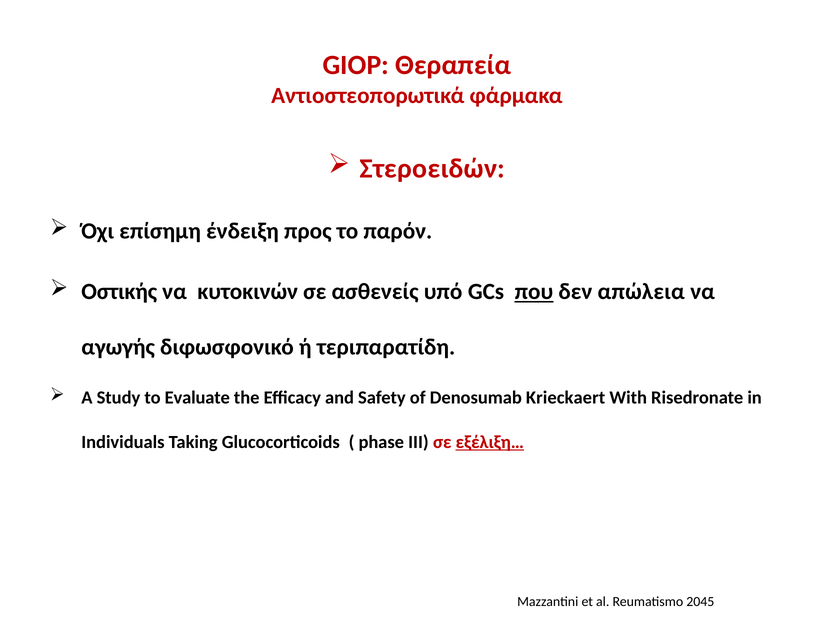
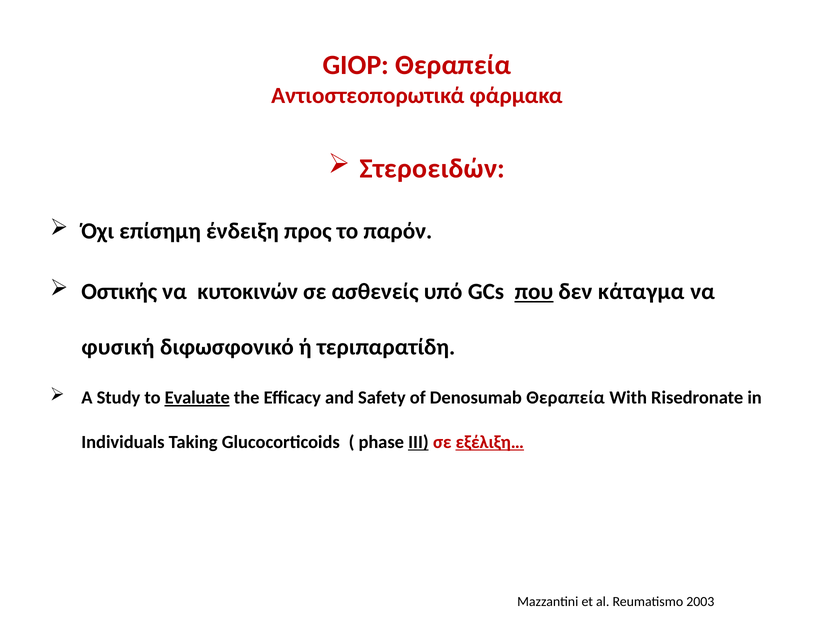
απώλεια: απώλεια -> κάταγμα (641, 292)
αγωγής: αγωγής -> φυσική (118, 348)
Evaluate underline: none -> present (197, 398)
Denosumab Krieckaert: Krieckaert -> Θεραπεία (566, 398)
III underline: none -> present (418, 442)
2045: 2045 -> 2003 (700, 602)
